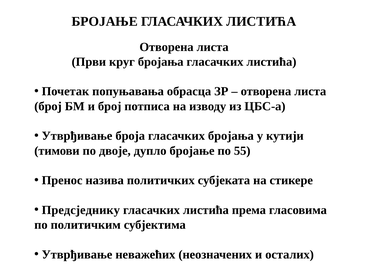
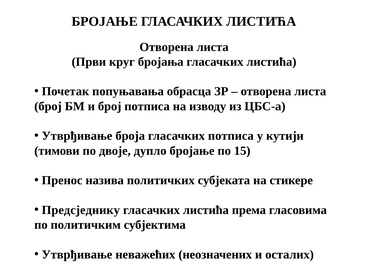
гласачких бројања: бројања -> потписа (231, 136)
55: 55 -> 15 (242, 151)
